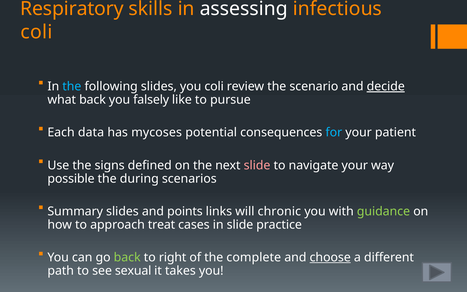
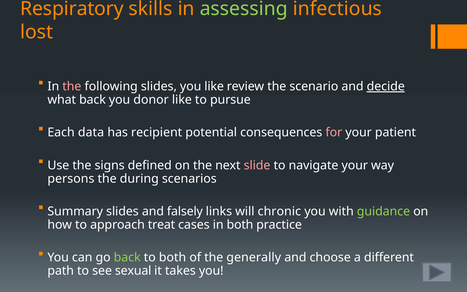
assessing colour: white -> light green (244, 9)
coli: coli -> lost (37, 32)
the colour: light blue -> pink (72, 86)
you coli: coli -> like (214, 86)
falsely: falsely -> donor (151, 100)
mycoses: mycoses -> recipient (157, 133)
for colour: light blue -> pink (334, 133)
possible: possible -> persons (71, 179)
points: points -> falsely (185, 211)
in slide: slide -> both (240, 225)
to right: right -> both (173, 257)
complete: complete -> generally (254, 257)
choose underline: present -> none (330, 257)
